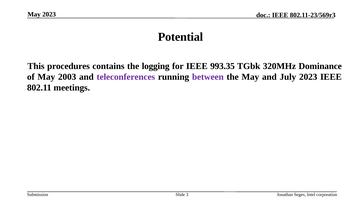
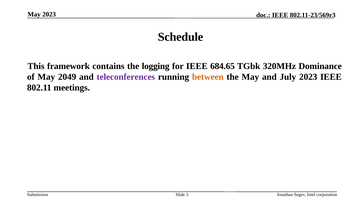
Potential: Potential -> Schedule (180, 37)
procedures: procedures -> framework (68, 66)
993.35: 993.35 -> 684.65 (223, 66)
2003: 2003 -> 2049 (67, 77)
between colour: purple -> orange (208, 77)
